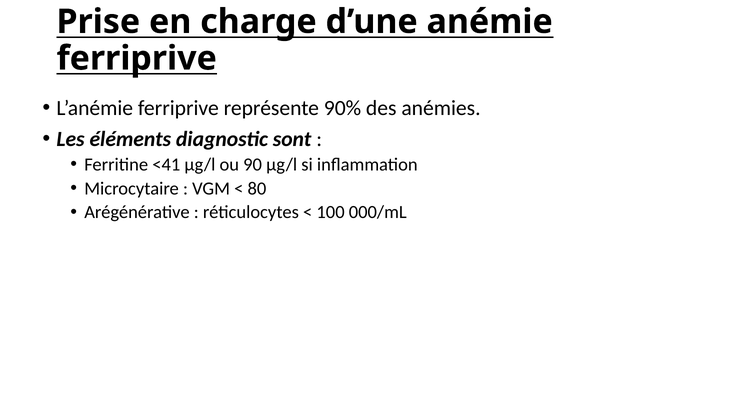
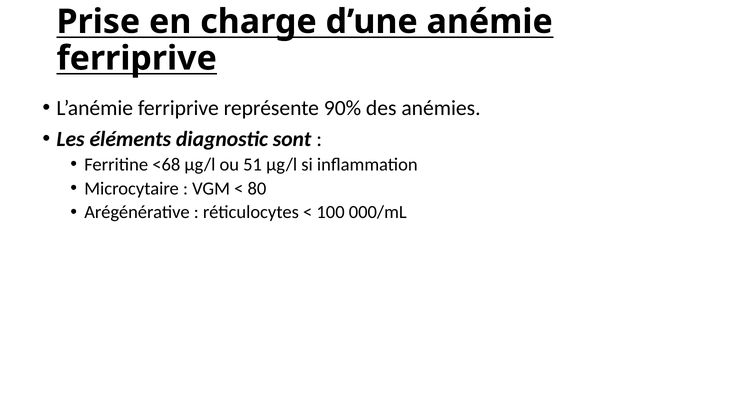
<41: <41 -> <68 (166, 164)
90: 90 -> 51 (253, 164)
